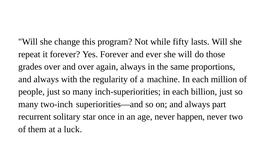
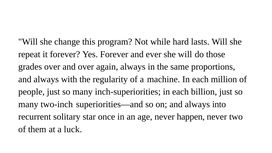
fifty: fifty -> hard (181, 42)
part: part -> into (219, 104)
